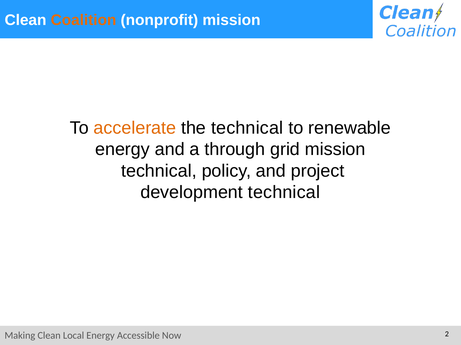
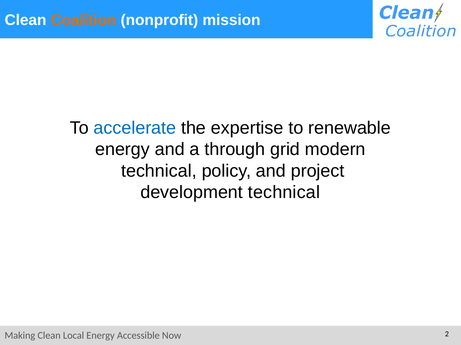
accelerate colour: orange -> blue (135, 128)
the technical: technical -> expertise (247, 128)
grid mission: mission -> modern (335, 150)
